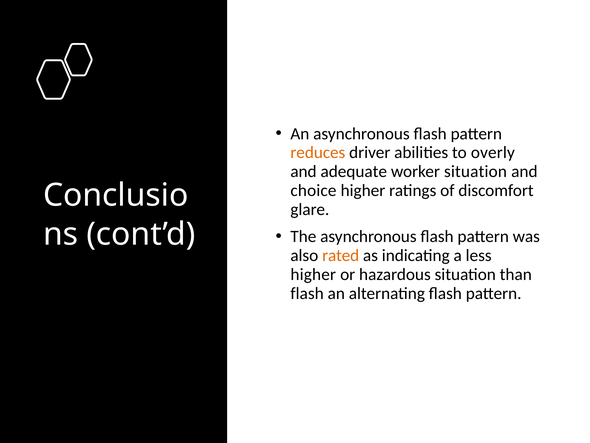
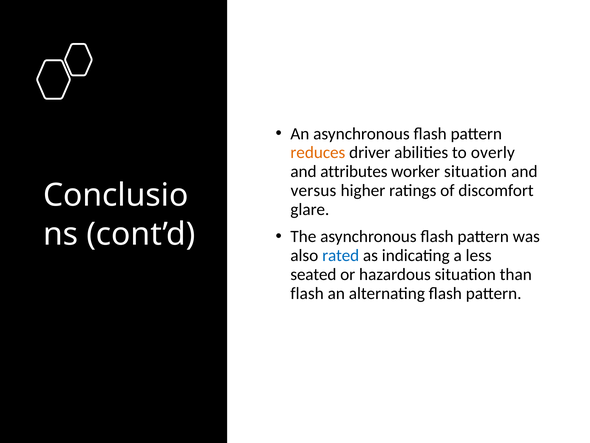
adequate: adequate -> attributes (354, 171)
choice: choice -> versus (313, 190)
rated colour: orange -> blue (341, 255)
higher: higher -> seated (313, 274)
